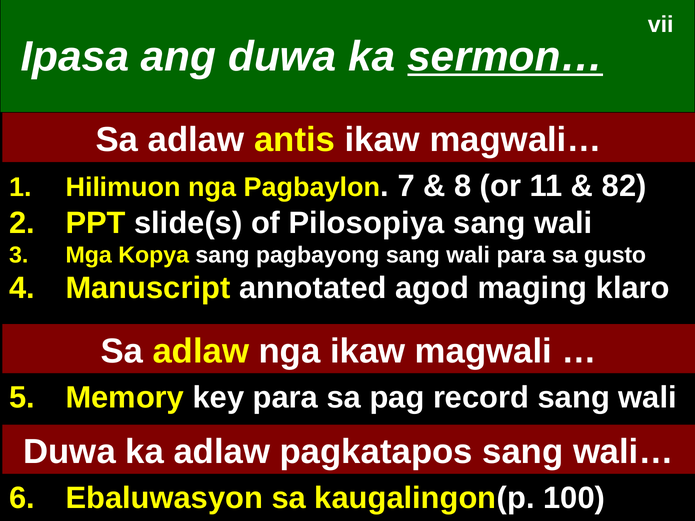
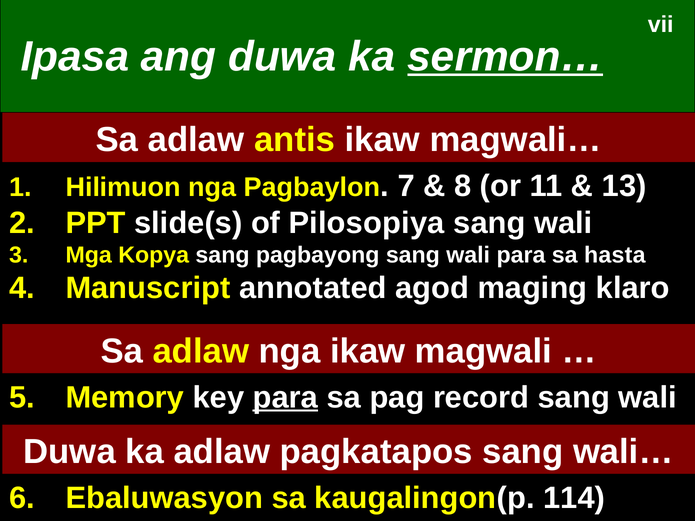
82: 82 -> 13 (624, 186)
gusto: gusto -> hasta (615, 255)
para underline: none -> present (285, 398)
100: 100 -> 114 (574, 498)
